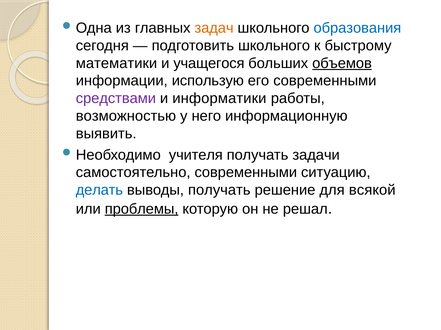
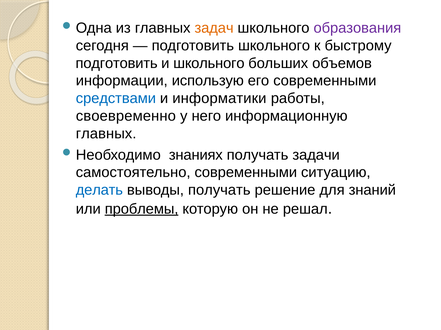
образования colour: blue -> purple (357, 28)
математики: математики -> подготовить (117, 63)
и учащегося: учащегося -> школьного (209, 63)
объемов underline: present -> none (342, 63)
средствами colour: purple -> blue (116, 99)
возможностью: возможностью -> своевременно (126, 116)
выявить: выявить -> главных (106, 134)
учителя: учителя -> знаниях (196, 155)
всякой: всякой -> знаний (372, 191)
